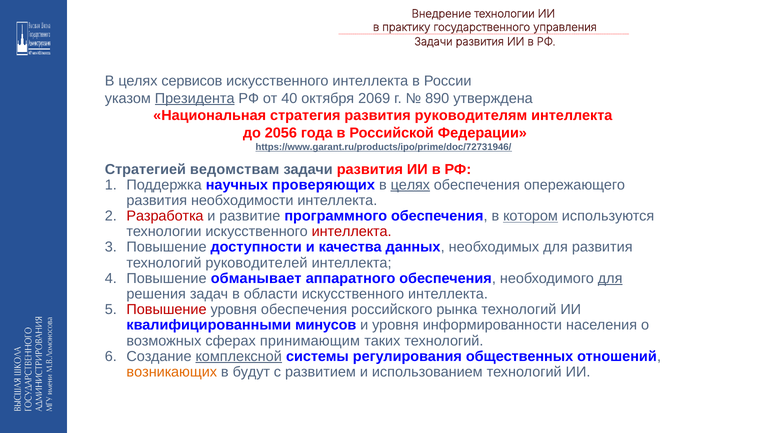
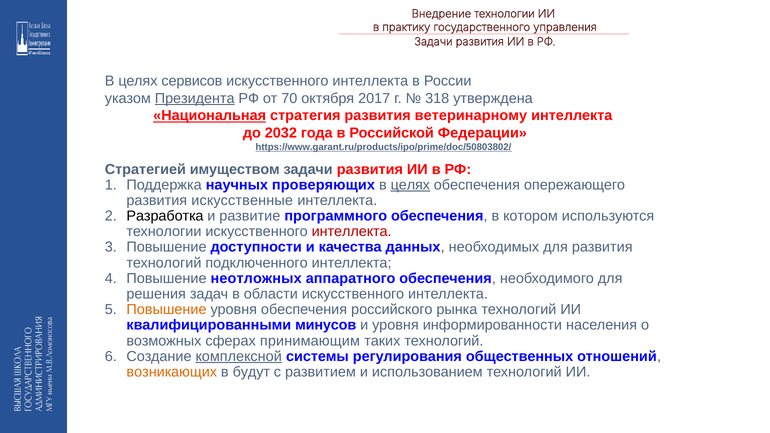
40: 40 -> 70 (289, 98)
2069: 2069 -> 2017 (374, 98)
890: 890 -> 318 (437, 98)
Национальная underline: none -> present (210, 116)
руководителям: руководителям -> ветеринарному (471, 116)
2056: 2056 -> 2032 (281, 133)
https://www.garant.ru/products/ipo/prime/doc/72731946/: https://www.garant.ru/products/ipo/prime/doc/72731946/ -> https://www.garant.ru/products/ipo/prime/doc/50803802/ (383, 147)
ведомствам: ведомствам -> имуществом (235, 170)
необходимости: необходимости -> искусственные (242, 200)
Разработка colour: red -> black (165, 216)
котором underline: present -> none (531, 216)
руководителей: руководителей -> подключенного (257, 263)
обманывает: обманывает -> неотложных (256, 278)
для underline: present -> none (610, 278)
Повышение colour: red -> orange (167, 310)
